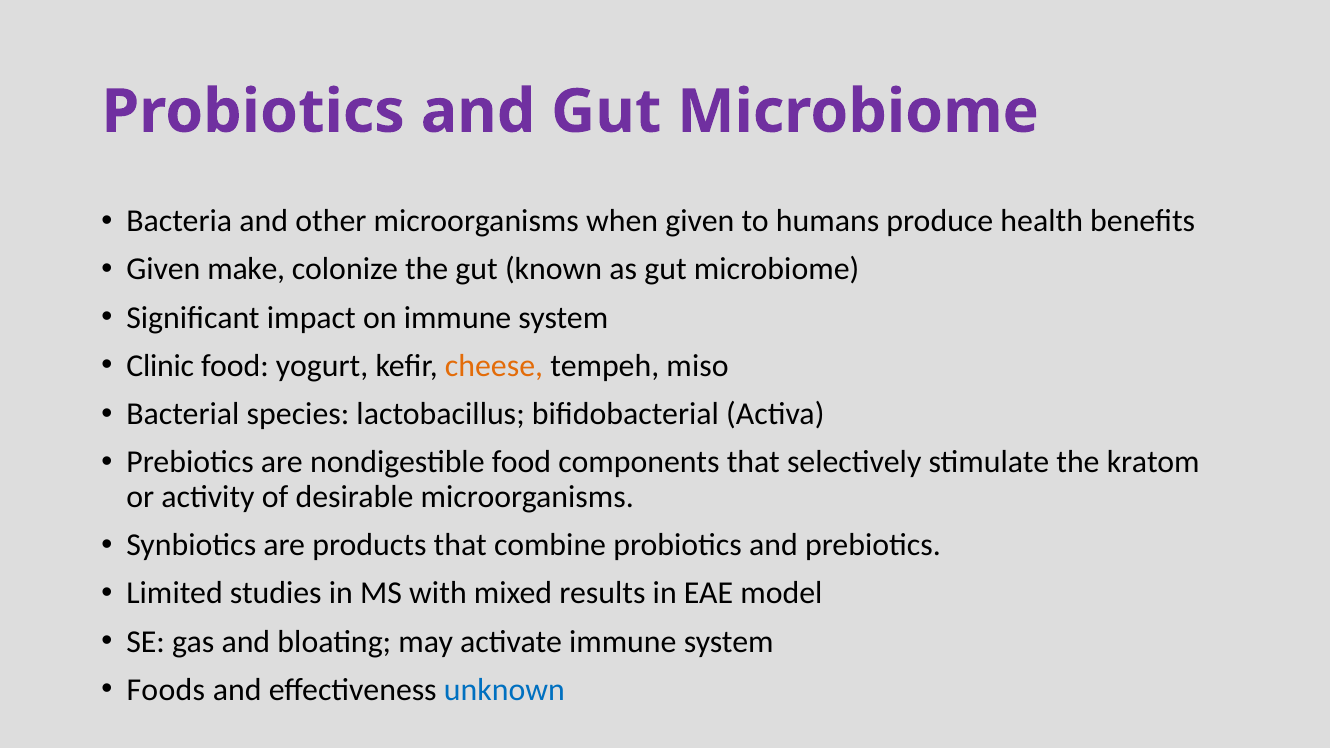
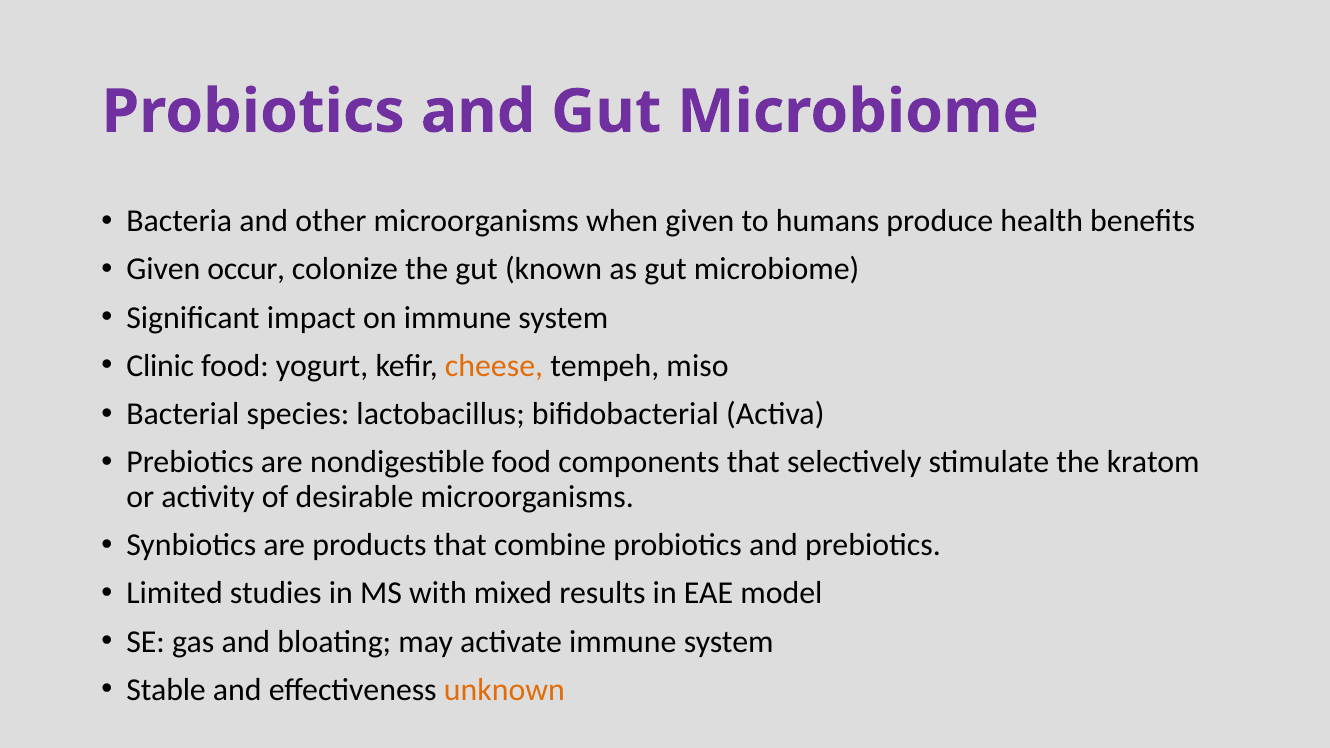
make: make -> occur (246, 269)
Foods: Foods -> Stable (166, 690)
unknown colour: blue -> orange (504, 690)
